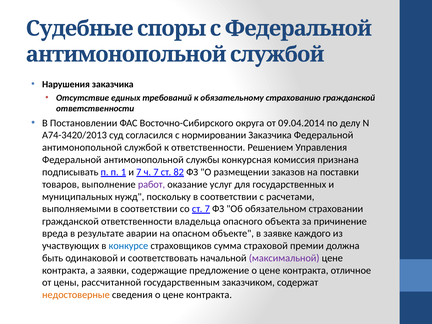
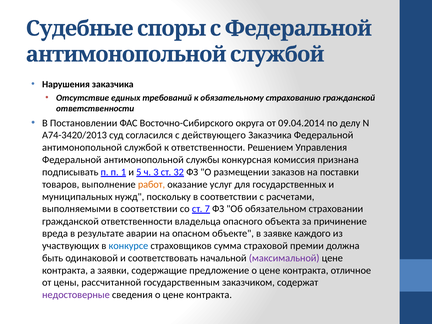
нормировании: нормировании -> действующего (214, 135)
и 7: 7 -> 5 (139, 172)
ч 7: 7 -> 3 (156, 172)
82: 82 -> 32 (179, 172)
работ colour: purple -> orange (152, 184)
недостоверные colour: orange -> purple (76, 295)
